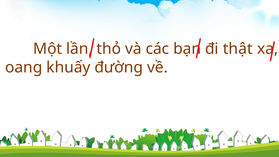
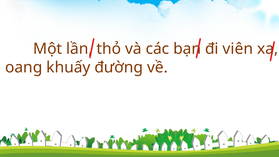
thật: thật -> viên (238, 49)
